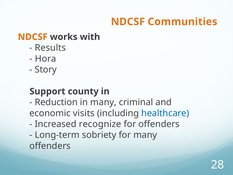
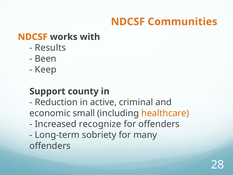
Hora: Hora -> Been (46, 59)
Story: Story -> Keep (46, 69)
in many: many -> active (103, 102)
visits: visits -> small (84, 113)
healthcare colour: blue -> orange (165, 113)
